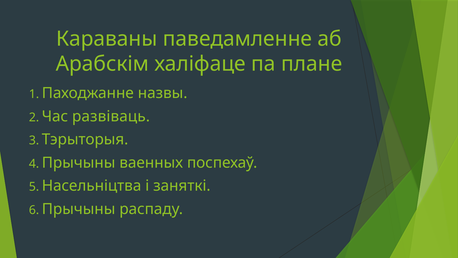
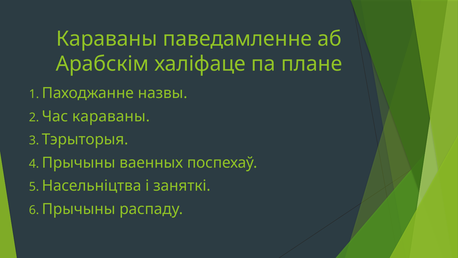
Час развіваць: развіваць -> караваны (111, 116)
